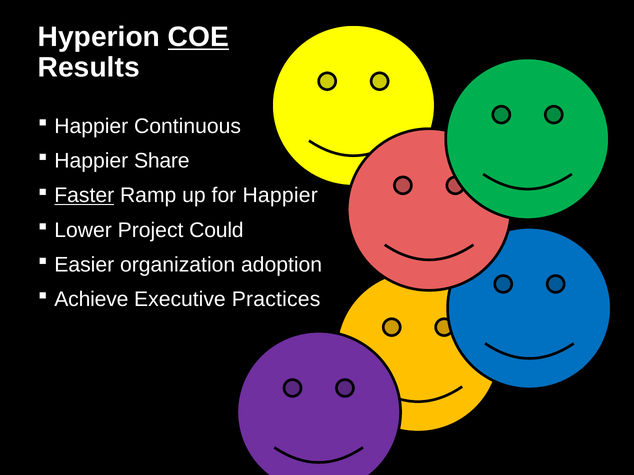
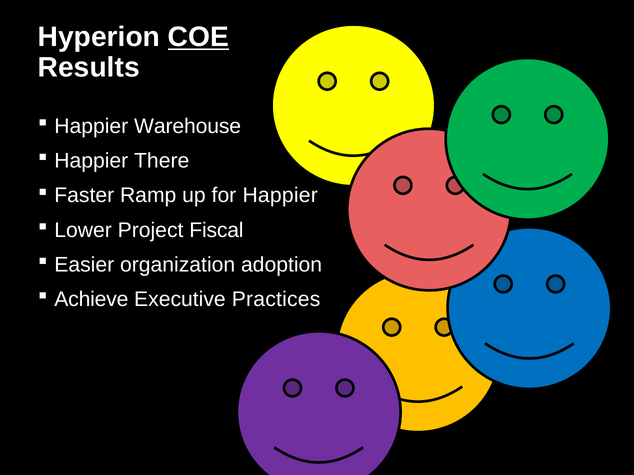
Continuous: Continuous -> Warehouse (188, 126)
Share: Share -> There (162, 161)
Faster underline: present -> none (84, 196)
Could: Could -> Fiscal (216, 230)
